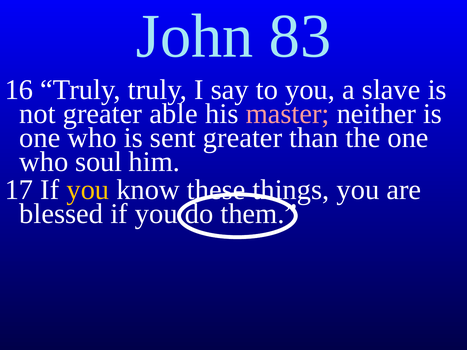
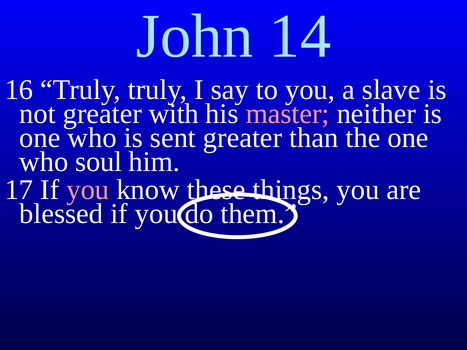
83: 83 -> 14 (300, 36)
able: able -> with (174, 114)
you colour: yellow -> pink (88, 190)
